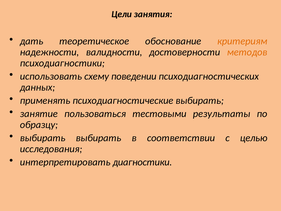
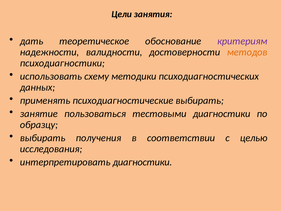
критериям colour: orange -> purple (242, 41)
поведении: поведении -> методики (134, 76)
тестовыми результаты: результаты -> диагностики (222, 114)
выбирать выбирать: выбирать -> получения (98, 138)
